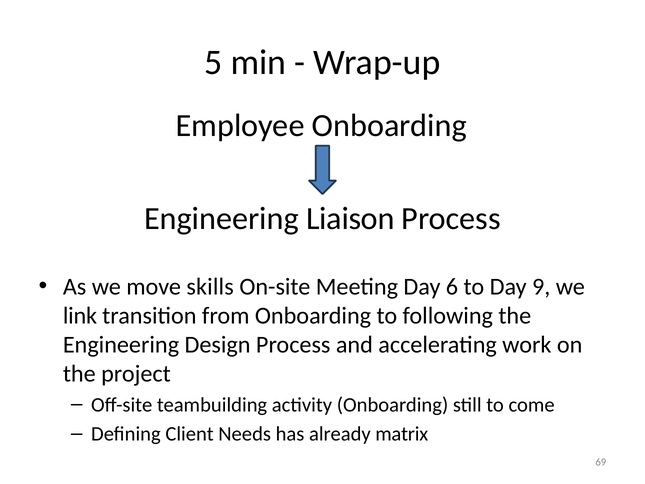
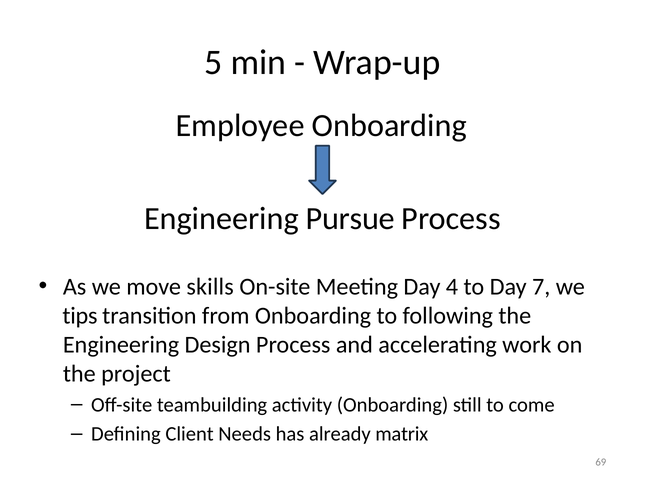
Liaison: Liaison -> Pursue (350, 219)
6: 6 -> 4 (452, 286)
9: 9 -> 7 (541, 286)
link: link -> tips (80, 315)
